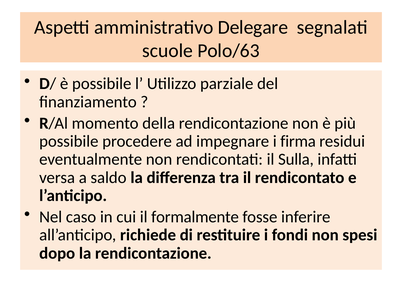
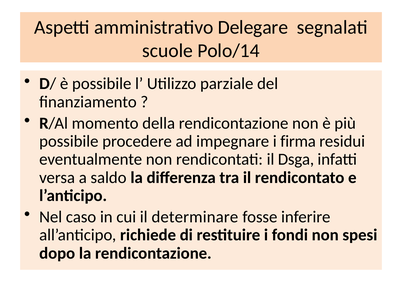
Polo/63: Polo/63 -> Polo/14 (228, 51)
Sulla: Sulla -> Dsga (296, 159)
formalmente: formalmente -> determinare (195, 217)
